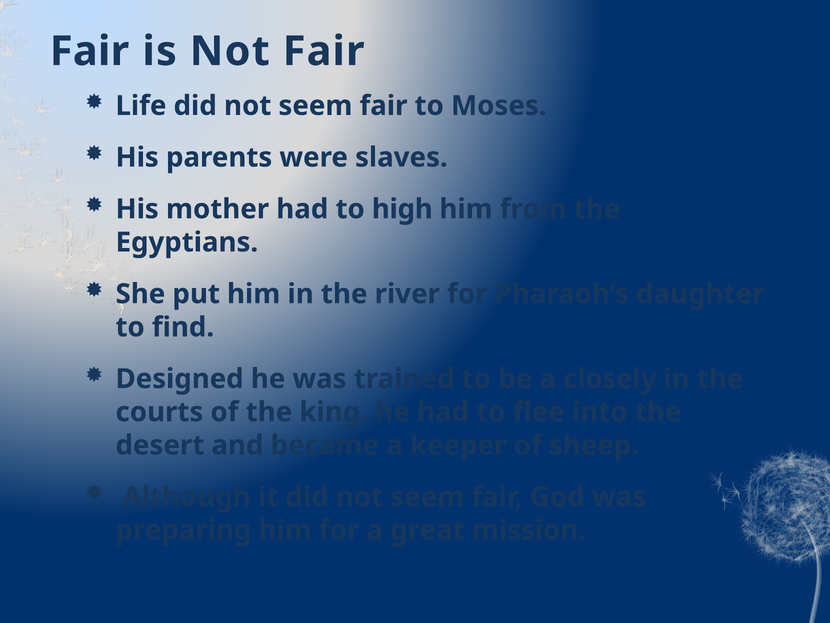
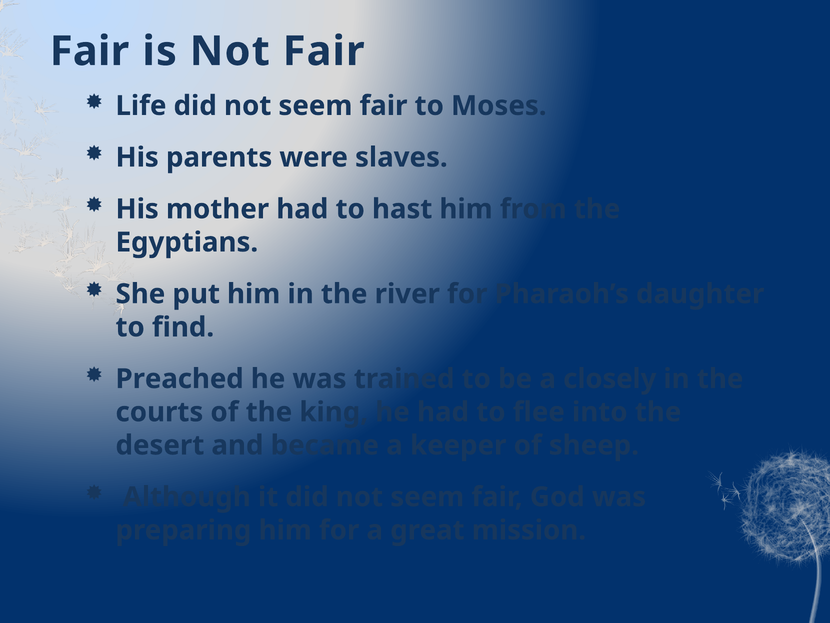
high: high -> hast (402, 209)
Designed: Designed -> Preached (180, 379)
